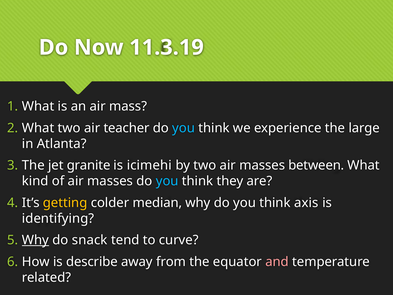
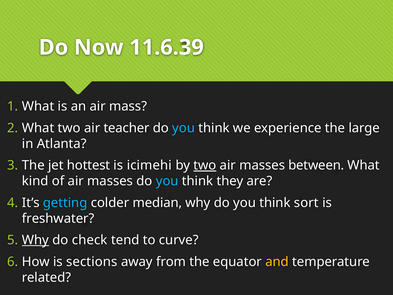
11.3.19: 11.3.19 -> 11.6.39 (166, 47)
granite: granite -> hottest (89, 165)
two underline: none -> present (205, 165)
getting colour: yellow -> light blue (65, 203)
axis: axis -> sort (306, 203)
identifying: identifying -> freshwater (58, 218)
snack: snack -> check (90, 240)
describe: describe -> sections (92, 261)
and colour: pink -> yellow (277, 261)
